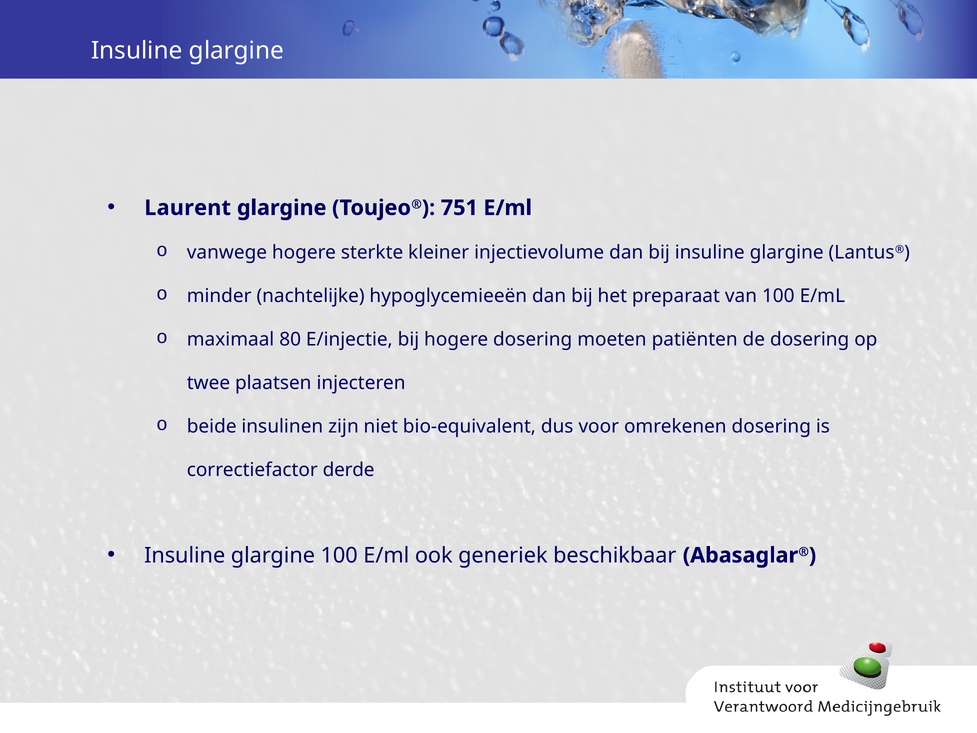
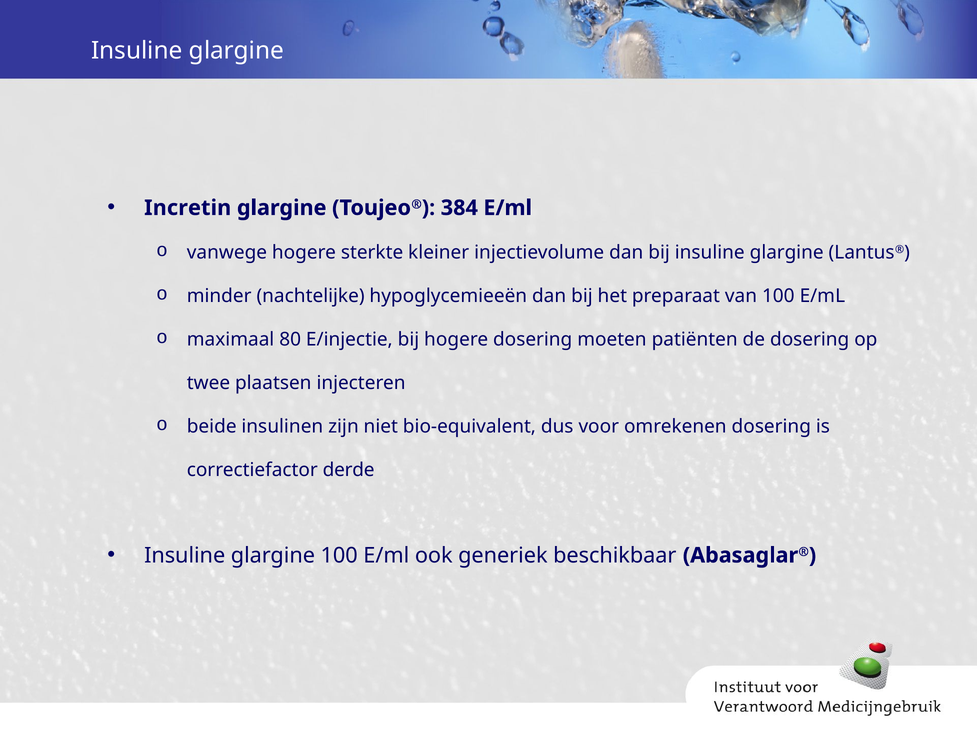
Laurent: Laurent -> Incretin (188, 208)
751: 751 -> 384 (459, 208)
